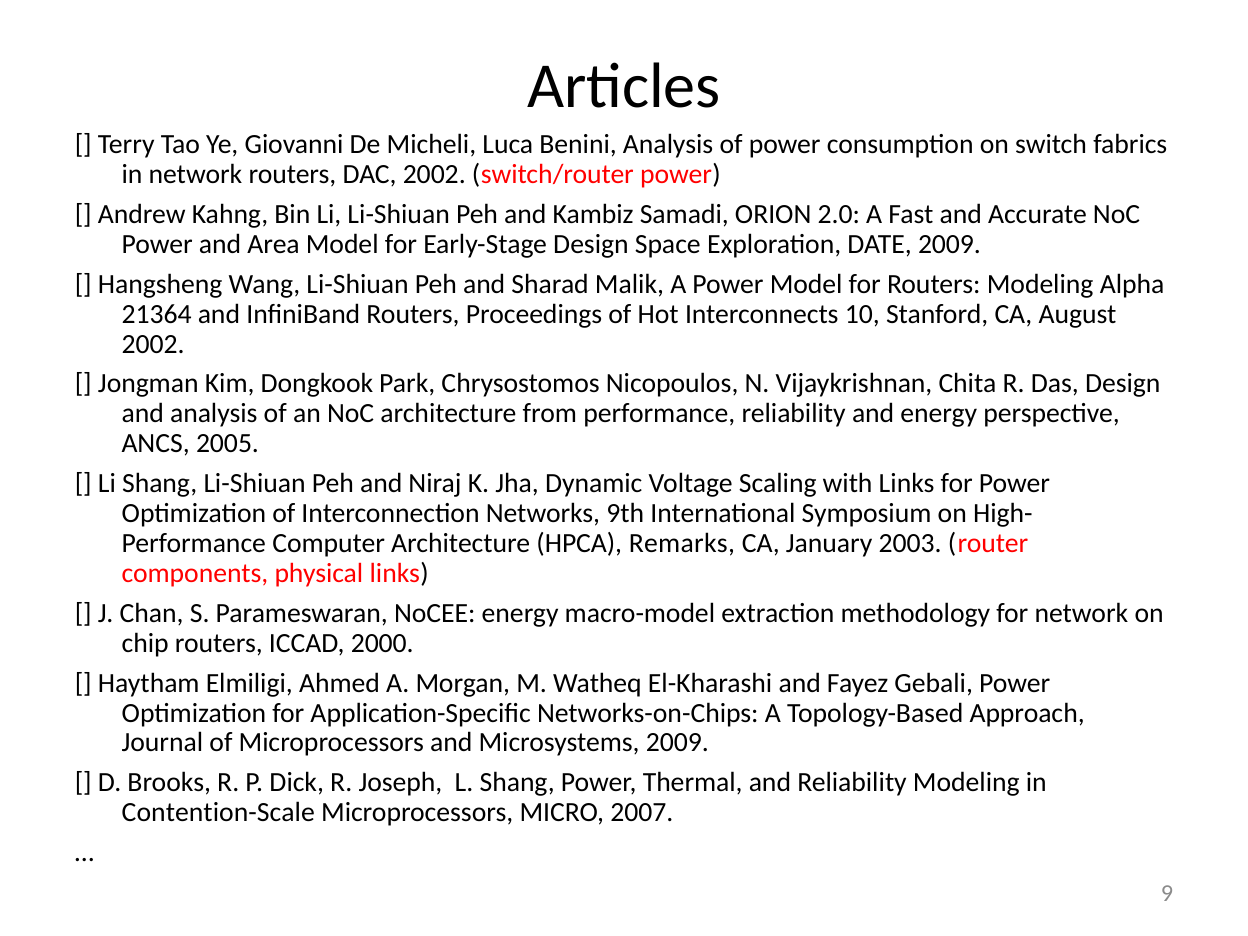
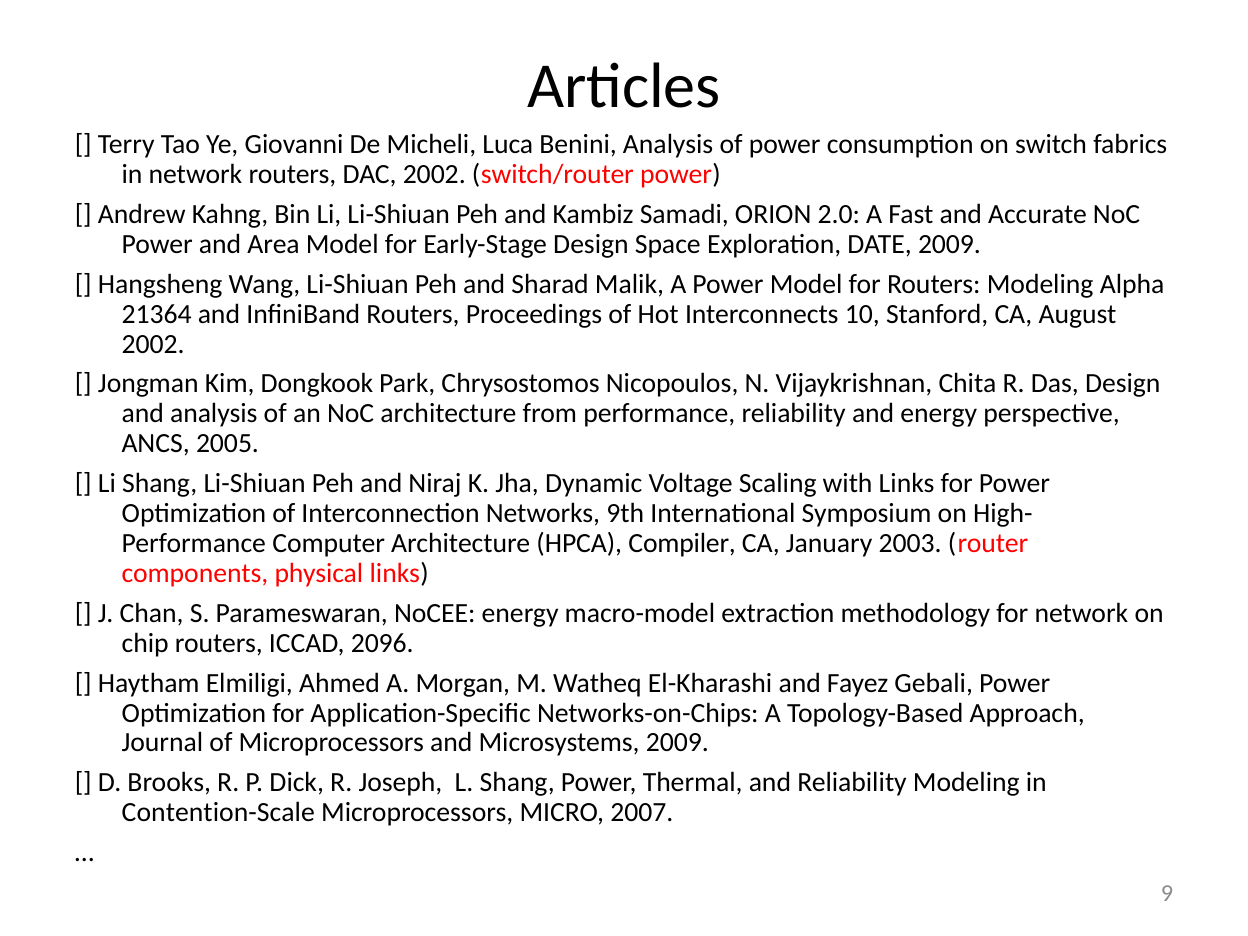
Remarks: Remarks -> Compiler (682, 543)
2000: 2000 -> 2096 (382, 643)
